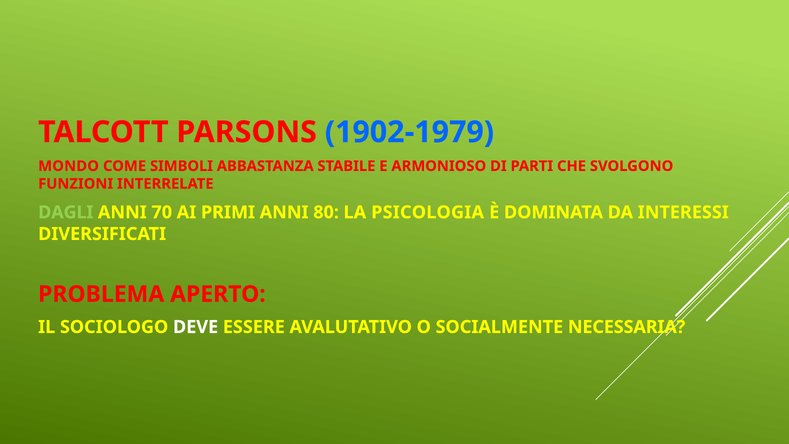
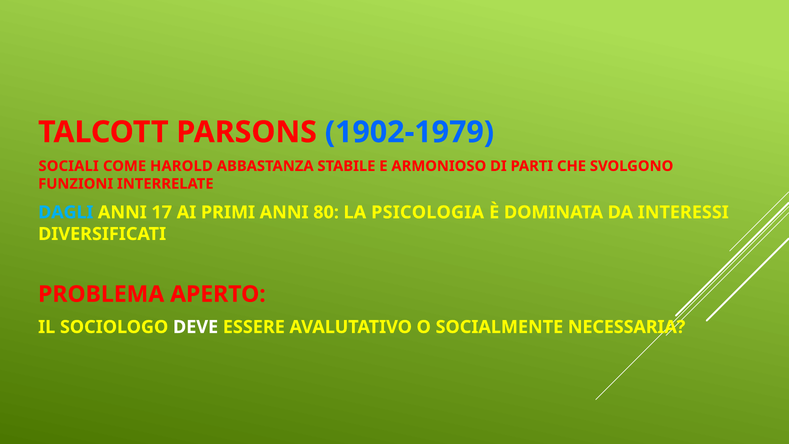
MONDO: MONDO -> SOCIALI (69, 166)
SIMBOLI: SIMBOLI -> HAROLD (181, 166)
DAGLI colour: light green -> light blue (66, 212)
70: 70 -> 17 (162, 212)
